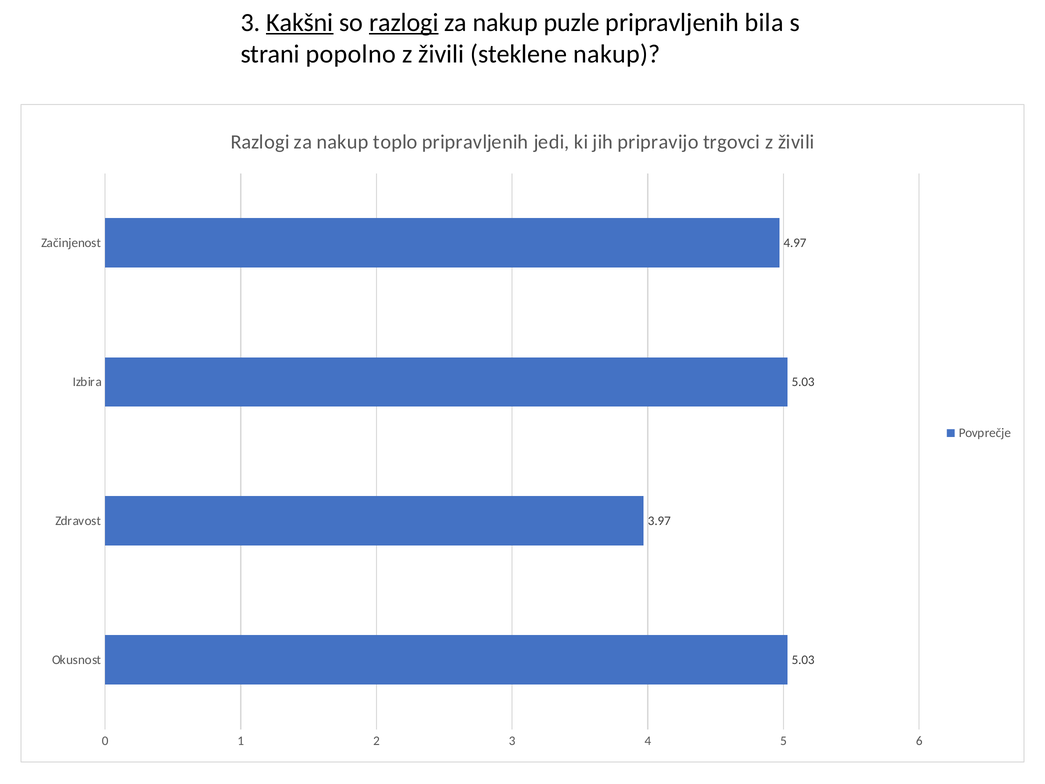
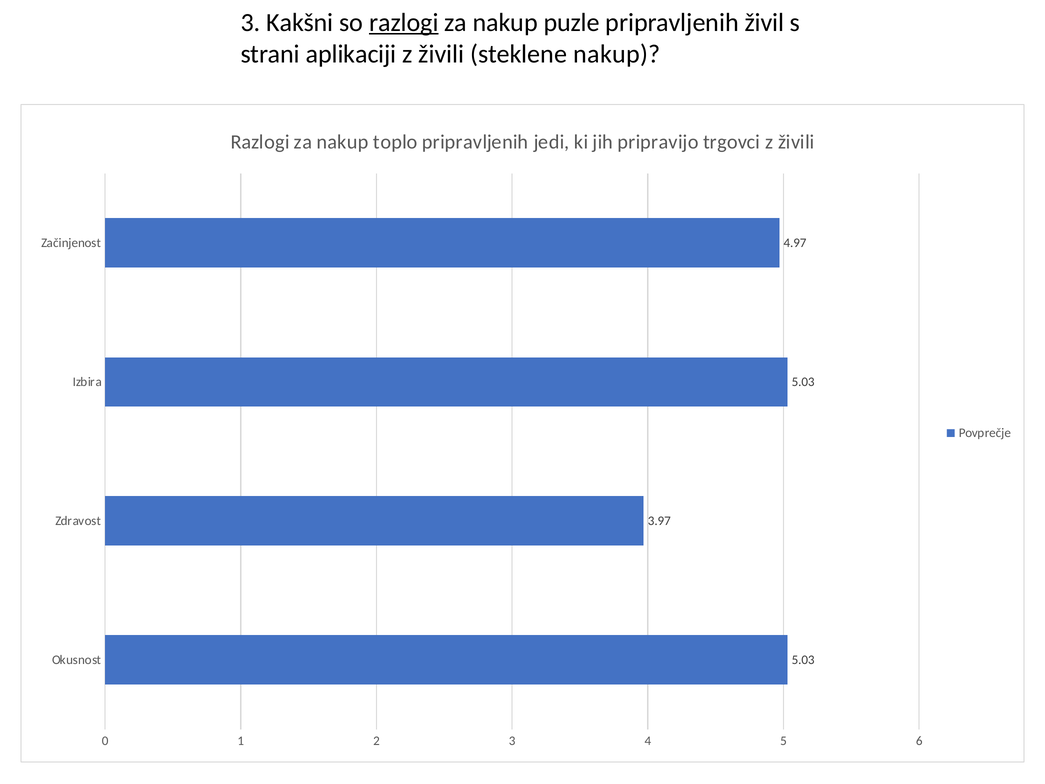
Kakšni underline: present -> none (300, 23)
bila: bila -> živil (764, 23)
popolno: popolno -> aplikaciji (351, 54)
